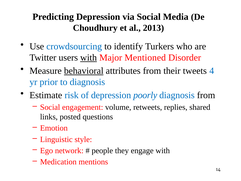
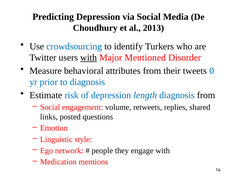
behavioral underline: present -> none (84, 71)
4: 4 -> 0 (212, 71)
poorly: poorly -> length (145, 95)
